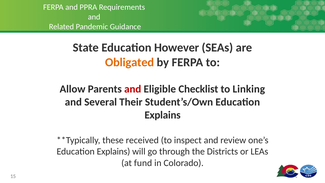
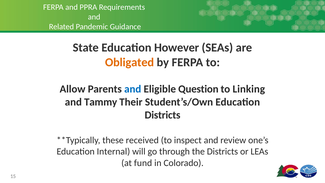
and colour: red -> blue (133, 89)
Checklist: Checklist -> Question (198, 89)
Several: Several -> Tammy (101, 102)
Explains: Explains -> Districts (163, 115)
Explains: Explains -> Internal (113, 151)
